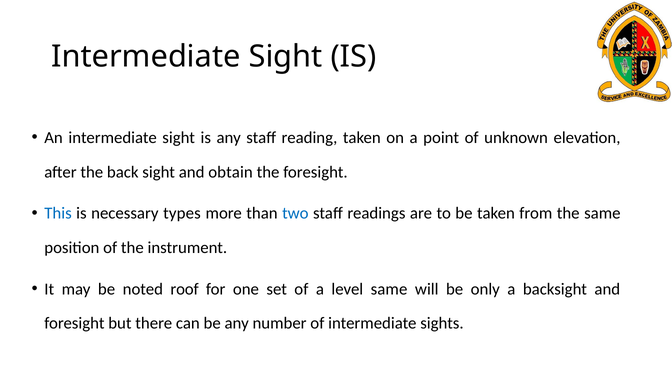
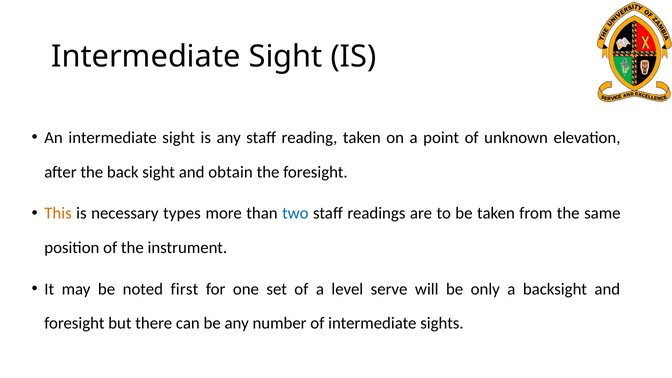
This colour: blue -> orange (58, 213)
roof: roof -> first (184, 289)
level same: same -> serve (389, 289)
